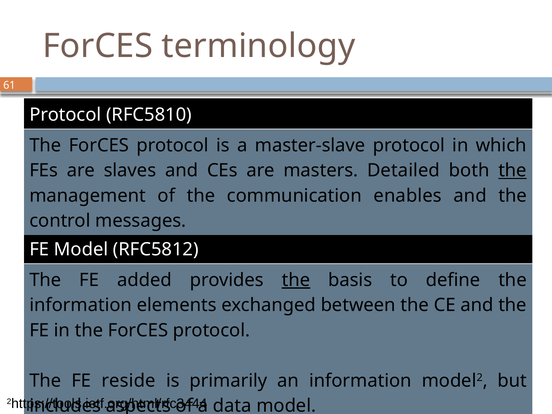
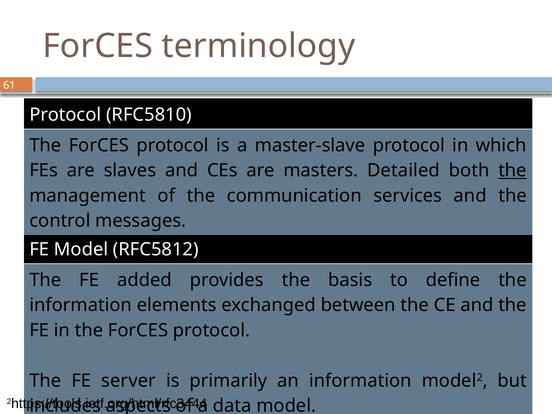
enables: enables -> services (408, 196)
the underline: present -> none (296, 280)
reside: reside -> server (129, 381)
